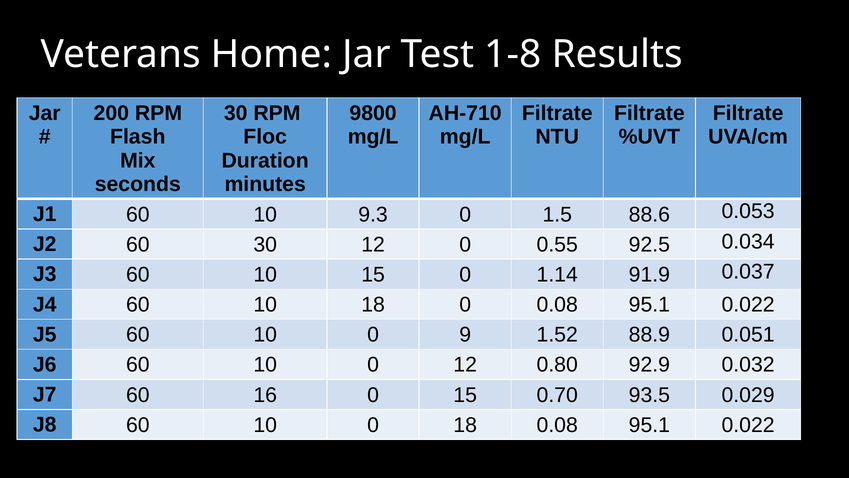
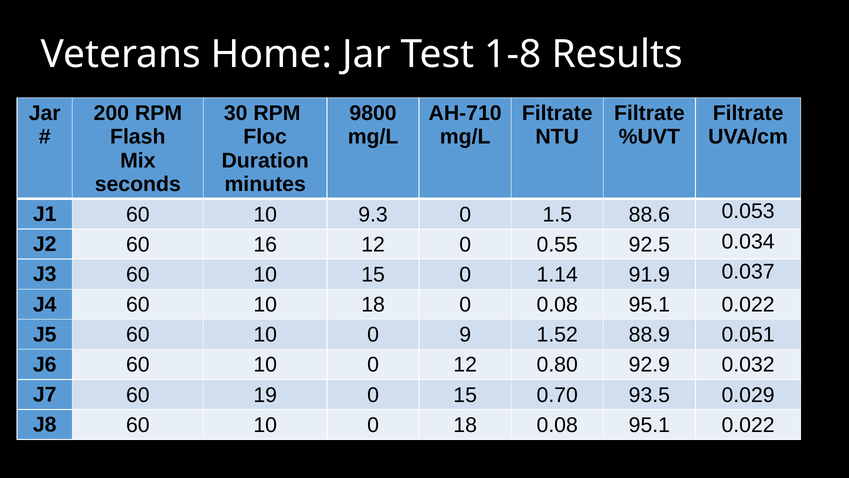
60 30: 30 -> 16 (265, 244)
16: 16 -> 19 (265, 395)
